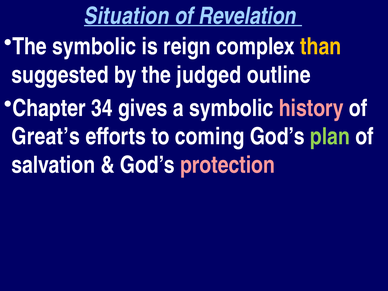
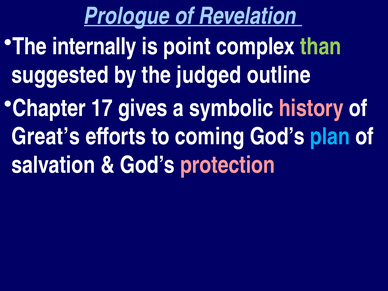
Situation: Situation -> Prologue (127, 16)
The symbolic: symbolic -> internally (94, 47)
reign: reign -> point (187, 47)
than colour: yellow -> light green (321, 47)
34: 34 -> 17 (102, 108)
plan colour: light green -> light blue (330, 137)
